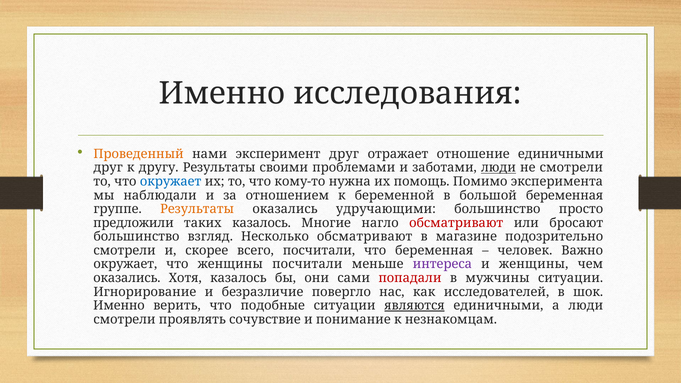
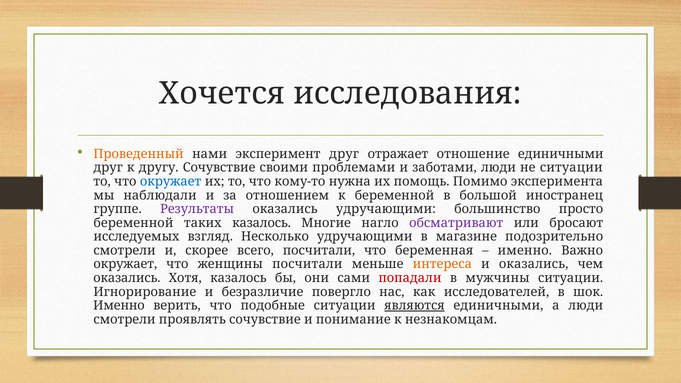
Именно: Именно -> Хочется (222, 93)
другу Результаты: Результаты -> Сочувствие (219, 168)
люди underline: present -> none (498, 168)
не смотрели: смотрели -> ситуации (571, 168)
большой беременная: беременная -> иностранец (564, 195)
Результаты colour: orange -> purple (197, 209)
предложили: предложили -> беременной (133, 223)
обсматривают colour: red -> purple (456, 223)
большинство: большинство -> исследуемых (136, 237)
Несколько обсматривают: обсматривают -> удручающими (365, 237)
человек: человек -> именно (525, 250)
интереса colour: purple -> orange (442, 264)
и женщины: женщины -> оказались (534, 264)
